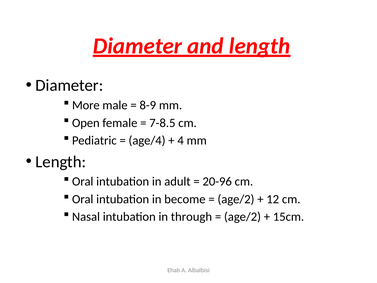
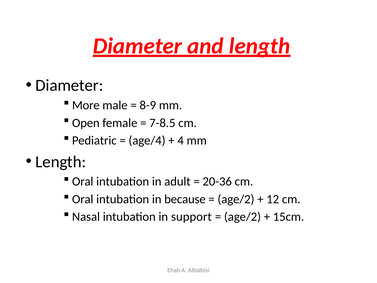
20-96: 20-96 -> 20-36 (217, 181)
become: become -> because (185, 199)
through: through -> support (191, 217)
